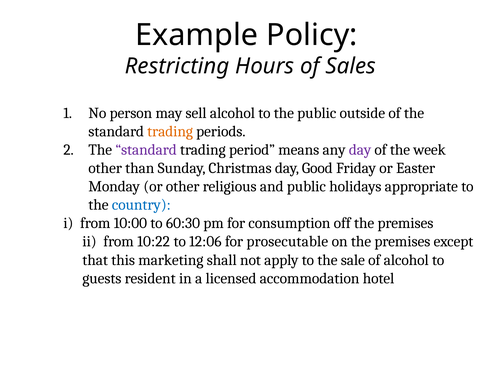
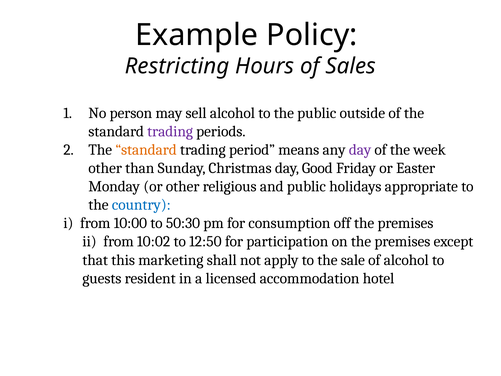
trading colour: orange -> purple (170, 131)
standard colour: purple -> orange (146, 150)
60:30: 60:30 -> 50:30 (183, 223)
10:22: 10:22 -> 10:02 (154, 241)
12:06: 12:06 -> 12:50 (205, 241)
prosecutable: prosecutable -> participation (287, 241)
